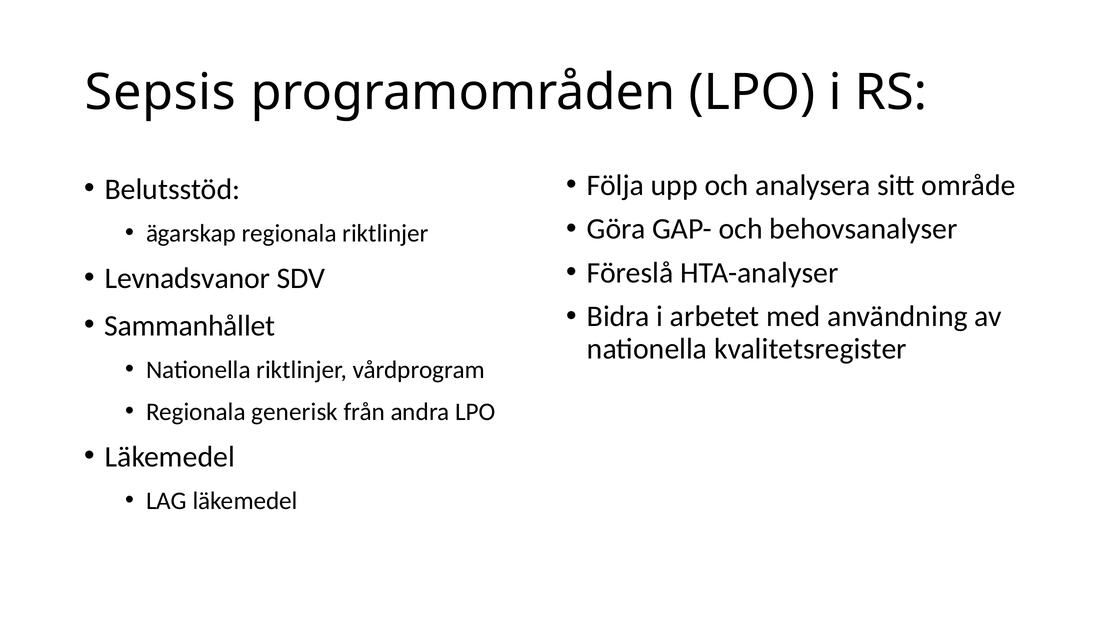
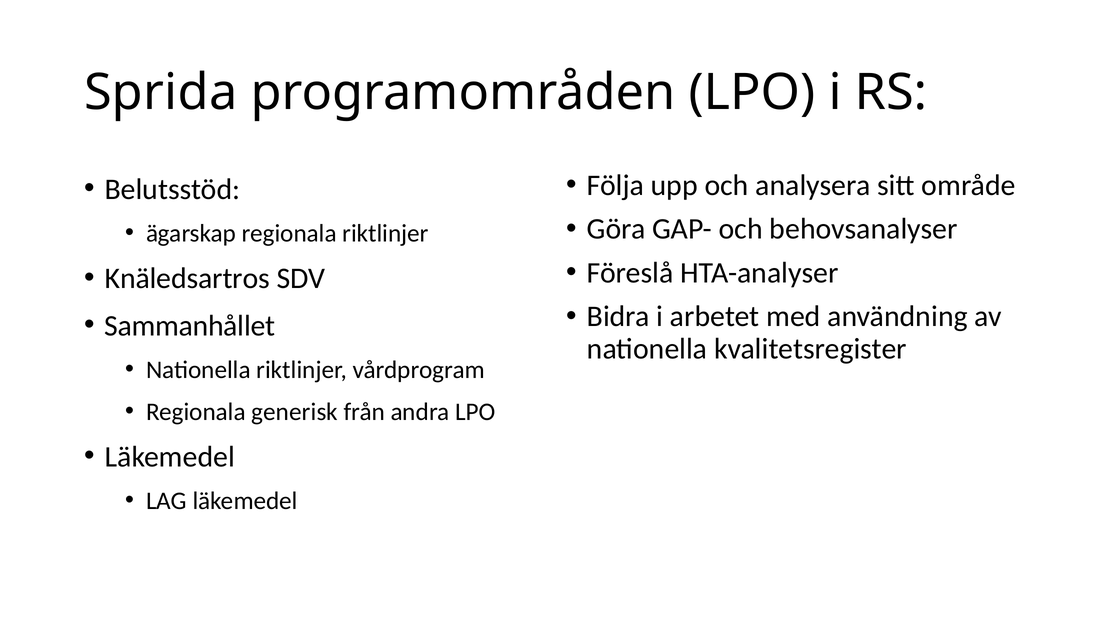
Sepsis: Sepsis -> Sprida (161, 93)
Levnadsvanor: Levnadsvanor -> Knäledsartros (187, 278)
